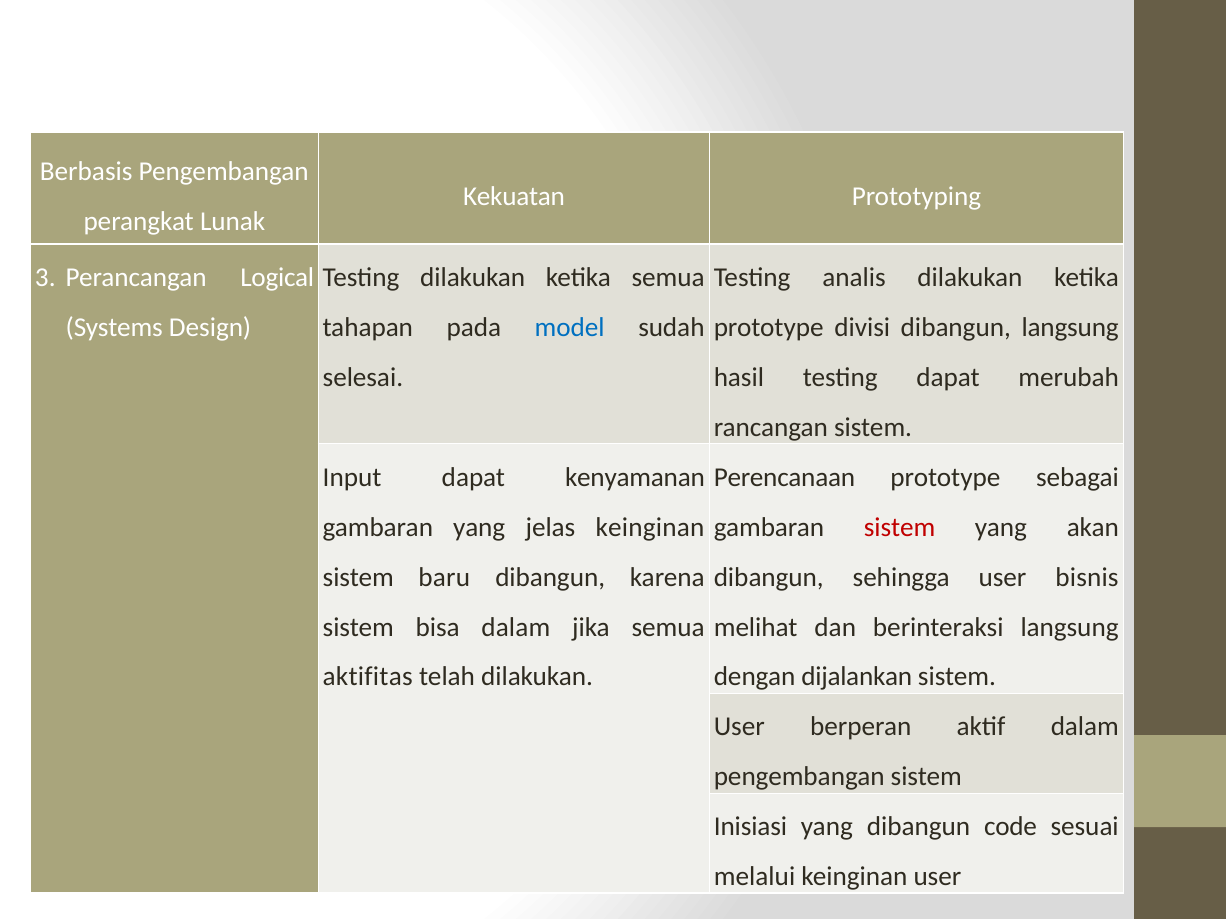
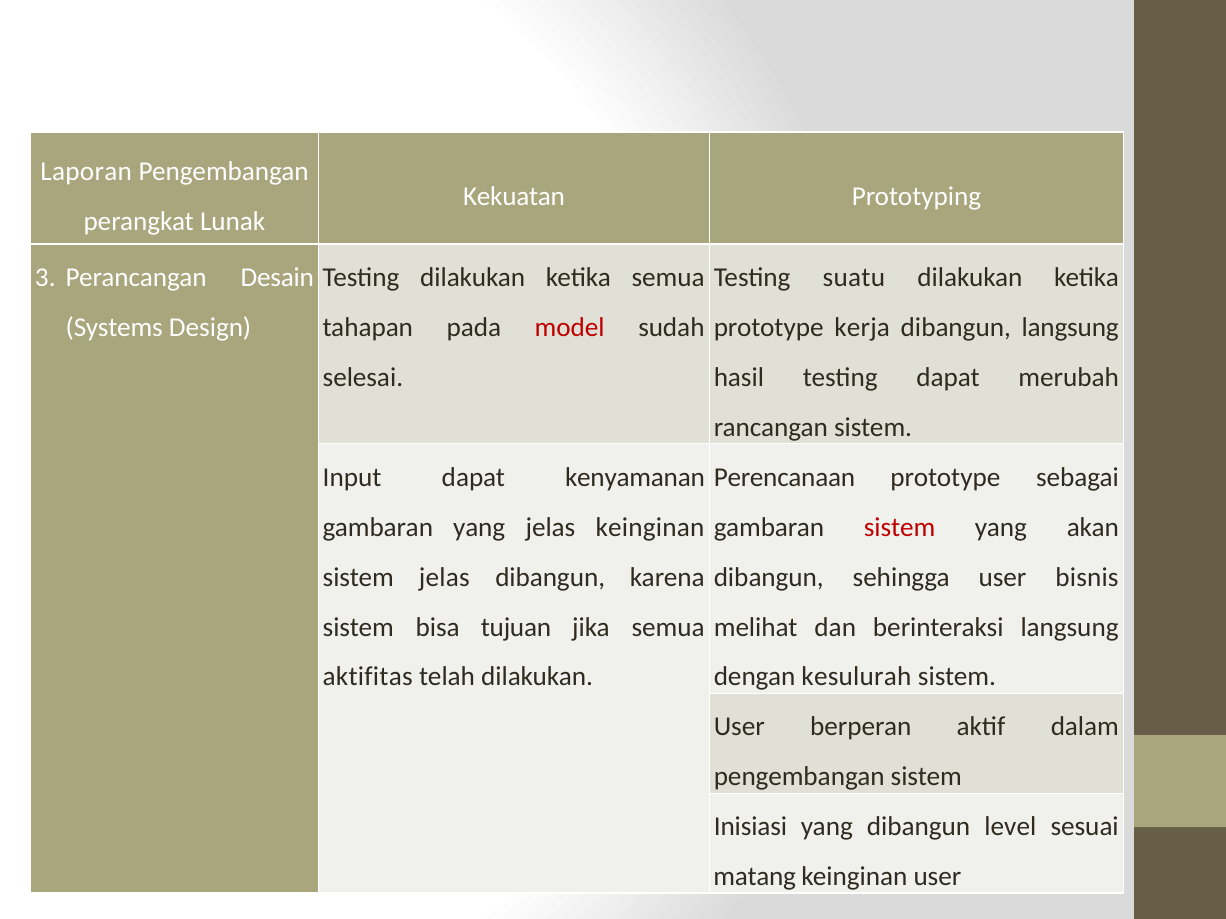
Berbasis: Berbasis -> Laporan (86, 172)
Logical: Logical -> Desain (277, 278)
analis: analis -> suatu (854, 278)
model colour: blue -> red (570, 328)
divisi: divisi -> kerja (862, 328)
sistem baru: baru -> jelas (444, 577)
bisa dalam: dalam -> tujuan (516, 627)
dijalankan: dijalankan -> kesulurah (856, 677)
code: code -> level (1010, 827)
melalui: melalui -> matang (755, 877)
